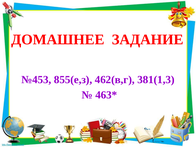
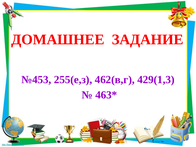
855(е,з: 855(е,з -> 255(е,з (73, 80)
381(1,3: 381(1,3 -> 429(1,3 (156, 80)
